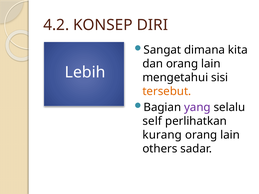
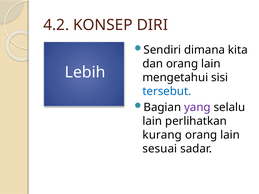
Sangat: Sangat -> Sendiri (162, 50)
tersebut colour: orange -> blue (167, 91)
self: self -> lain (152, 121)
others: others -> sesuai (160, 149)
